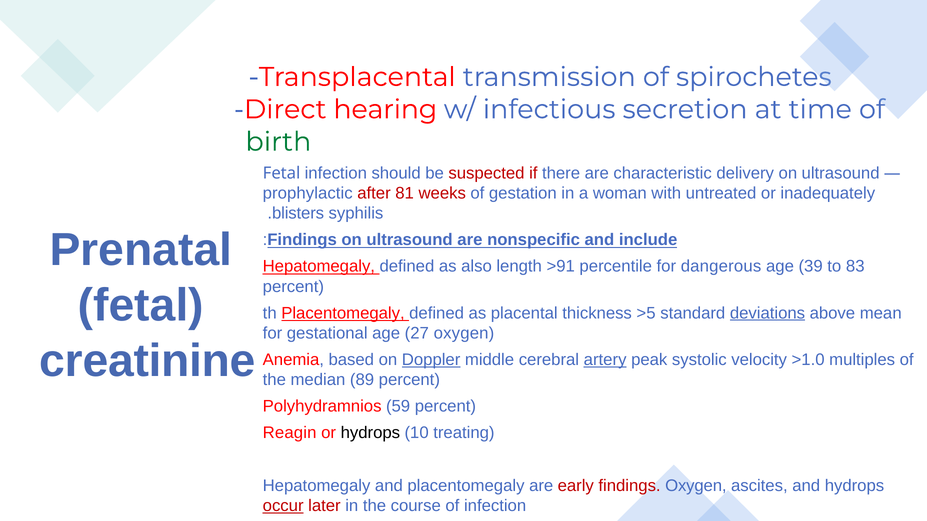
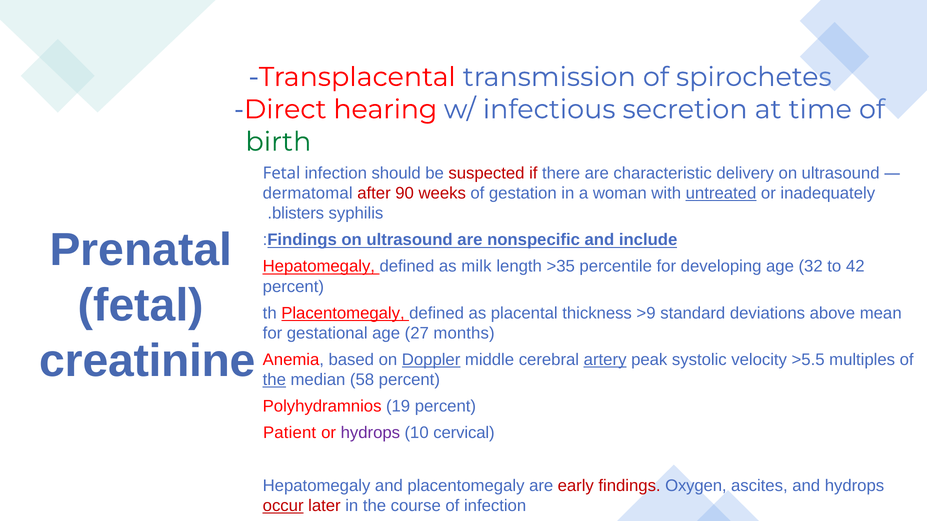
prophylactic: prophylactic -> dermatomal (308, 193)
81: 81 -> 90 (405, 193)
untreated underline: none -> present (721, 193)
also: also -> milk (476, 267)
>91: >91 -> >35 (561, 267)
dangerous: dangerous -> developing (721, 267)
39: 39 -> 32 (811, 267)
83: 83 -> 42 (855, 267)
>5: >5 -> >9 (646, 313)
deviations underline: present -> none (767, 313)
27 oxygen: oxygen -> months (464, 333)
>1.0: >1.0 -> >5.5 (808, 360)
the underline: none -> present (274, 380)
89: 89 -> 58 (362, 380)
59: 59 -> 19 (398, 407)
Reagin: Reagin -> Patient (290, 433)
hydrops colour: black -> purple (370, 433)
treating: treating -> cervical (464, 433)
